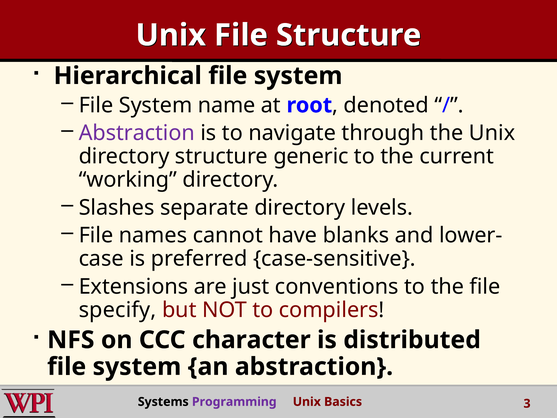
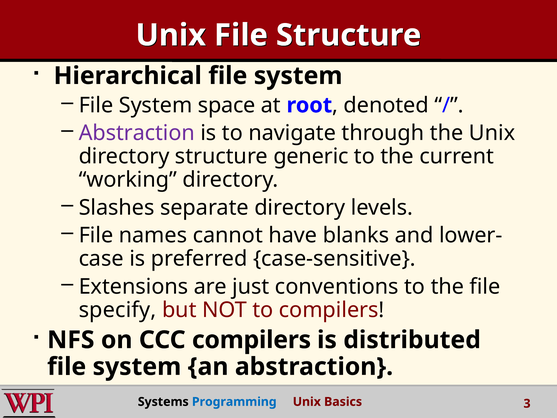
name: name -> space (227, 105)
CCC character: character -> compilers (251, 340)
Programming colour: purple -> blue (234, 402)
